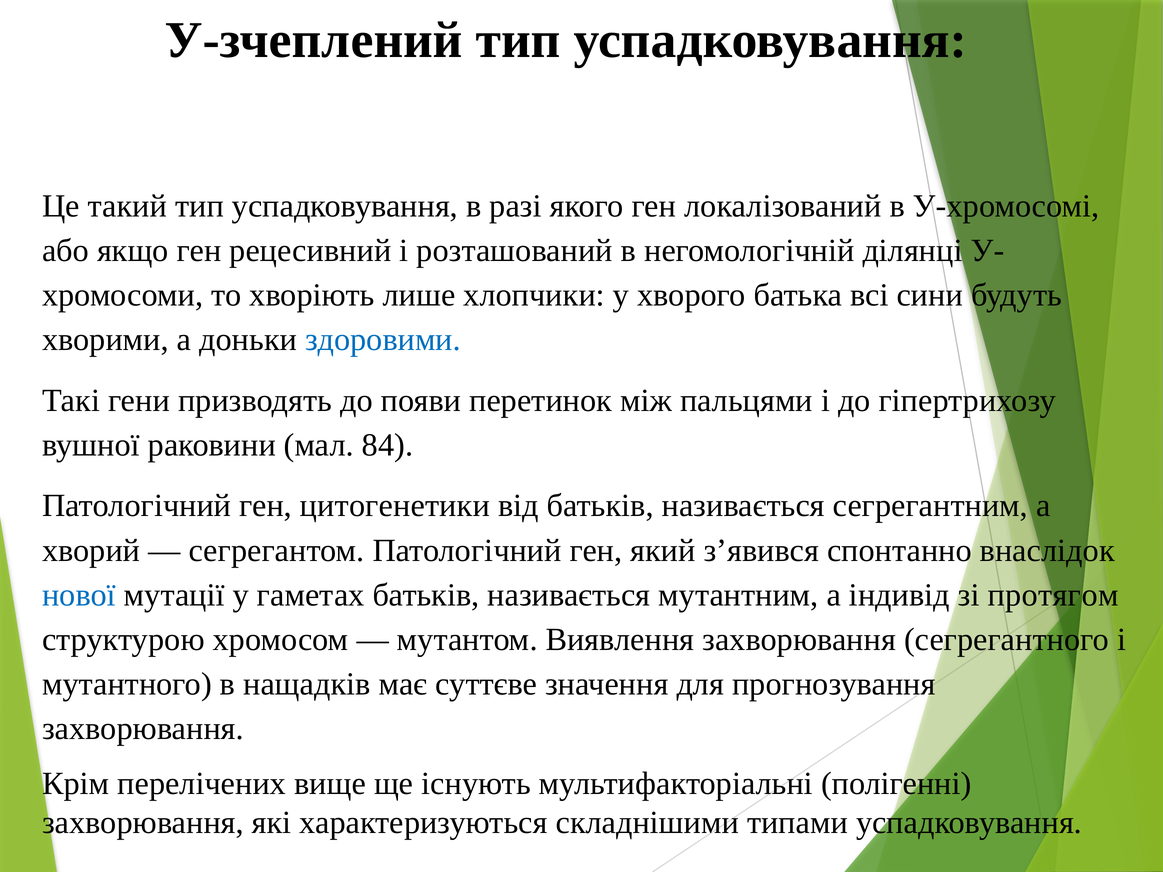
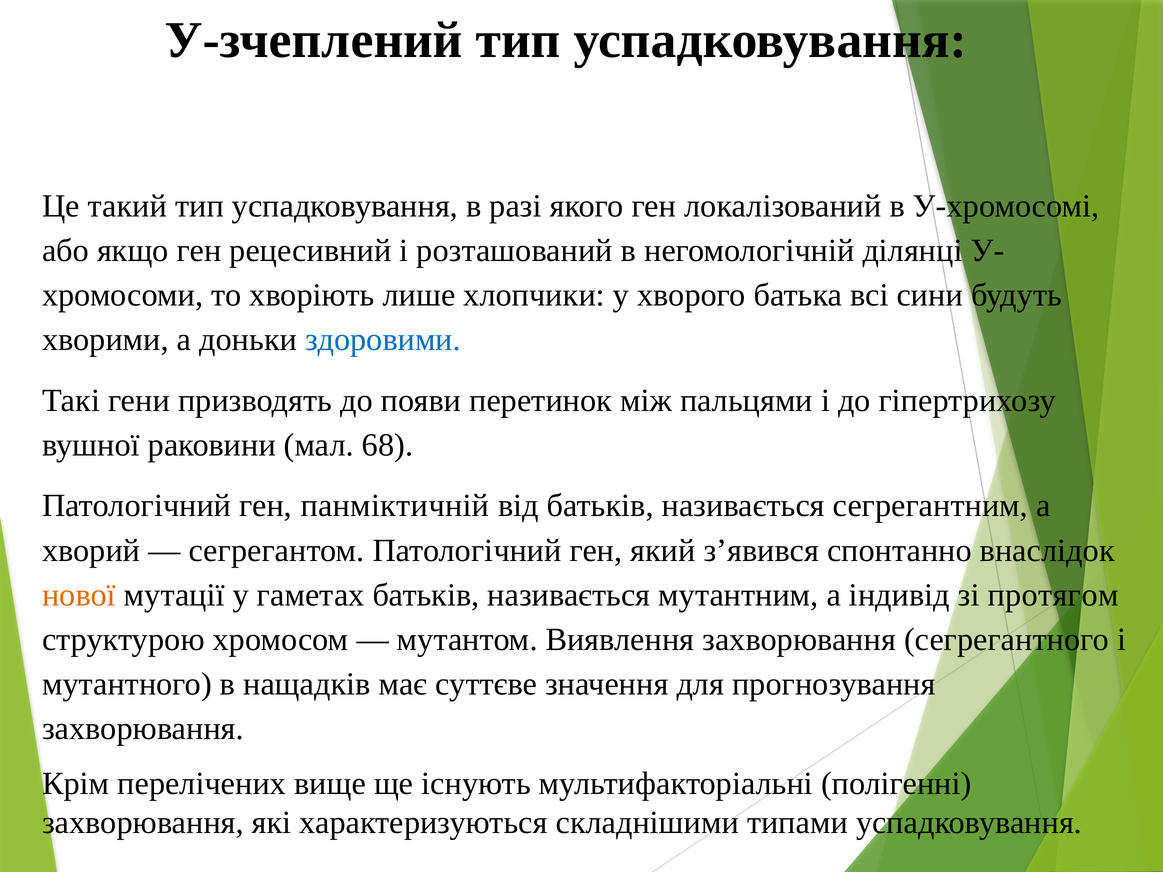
84: 84 -> 68 (388, 445)
цитогенетики: цитогенетики -> панміктичній (395, 506)
нової colour: blue -> orange (79, 595)
